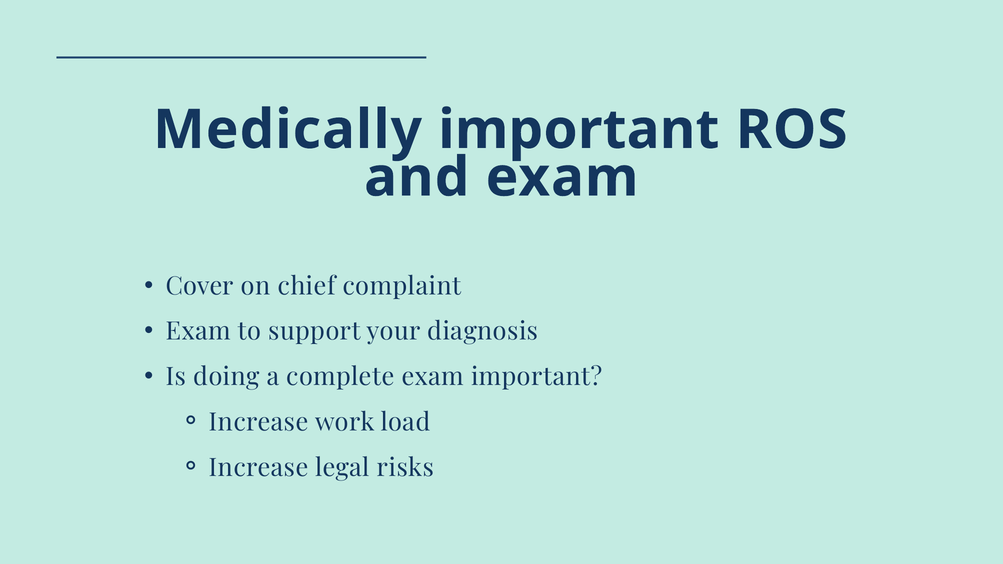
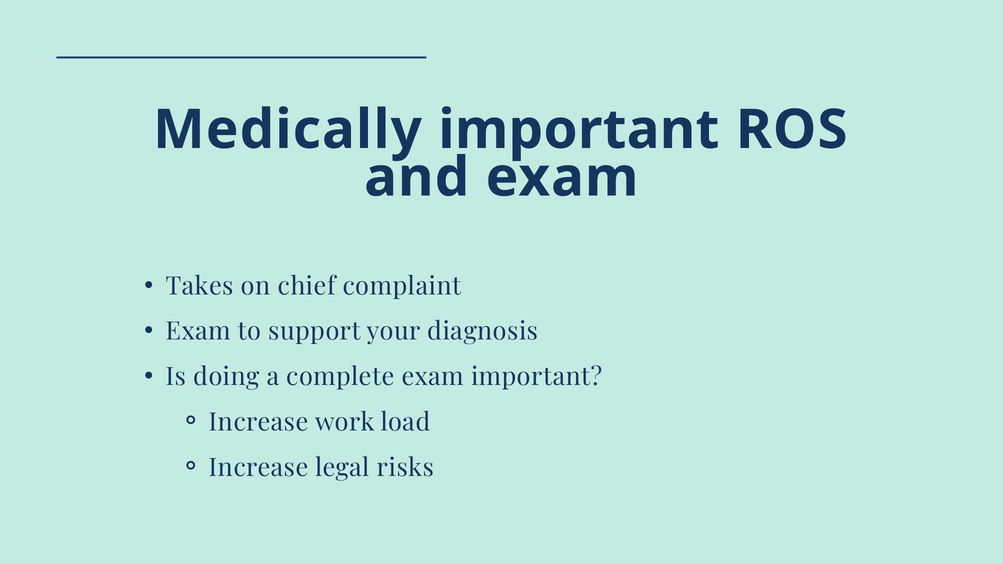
Cover: Cover -> Takes (200, 286)
